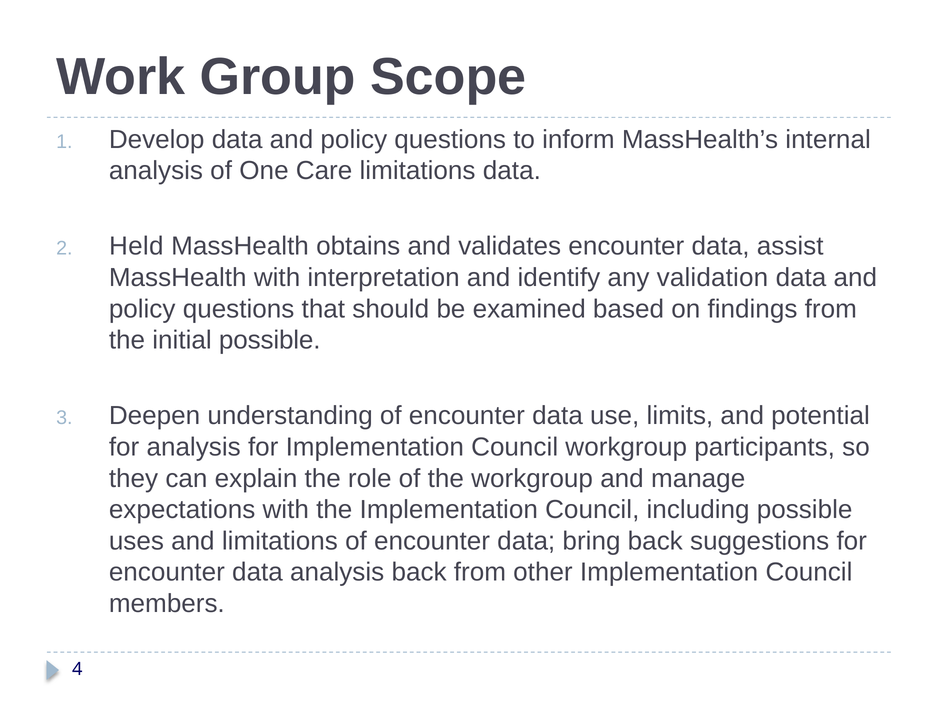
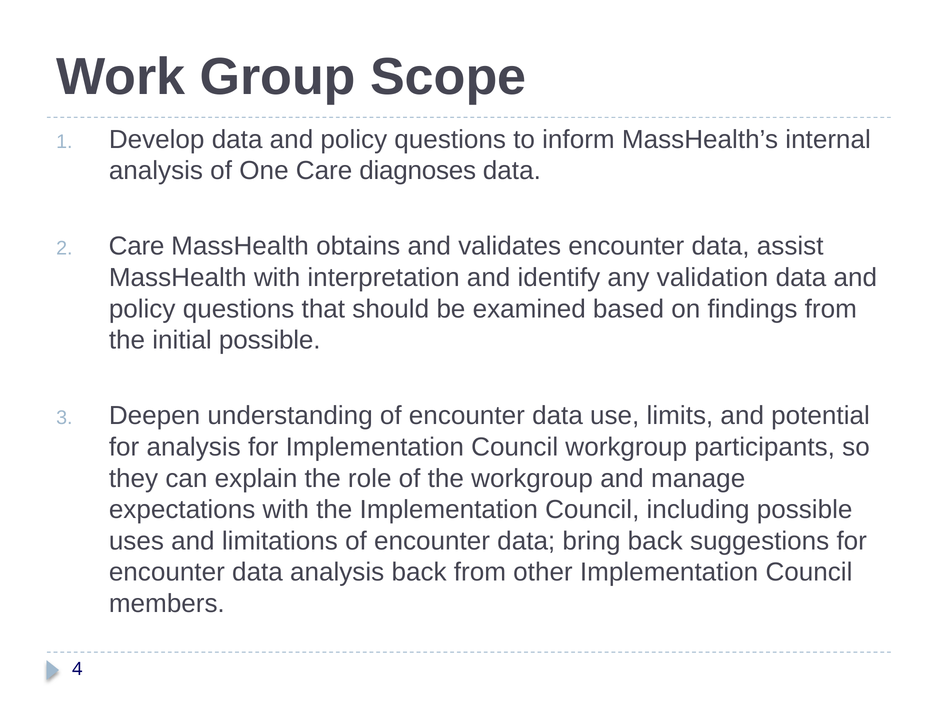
Care limitations: limitations -> diagnoses (418, 171)
Held: Held -> Care (137, 246)
